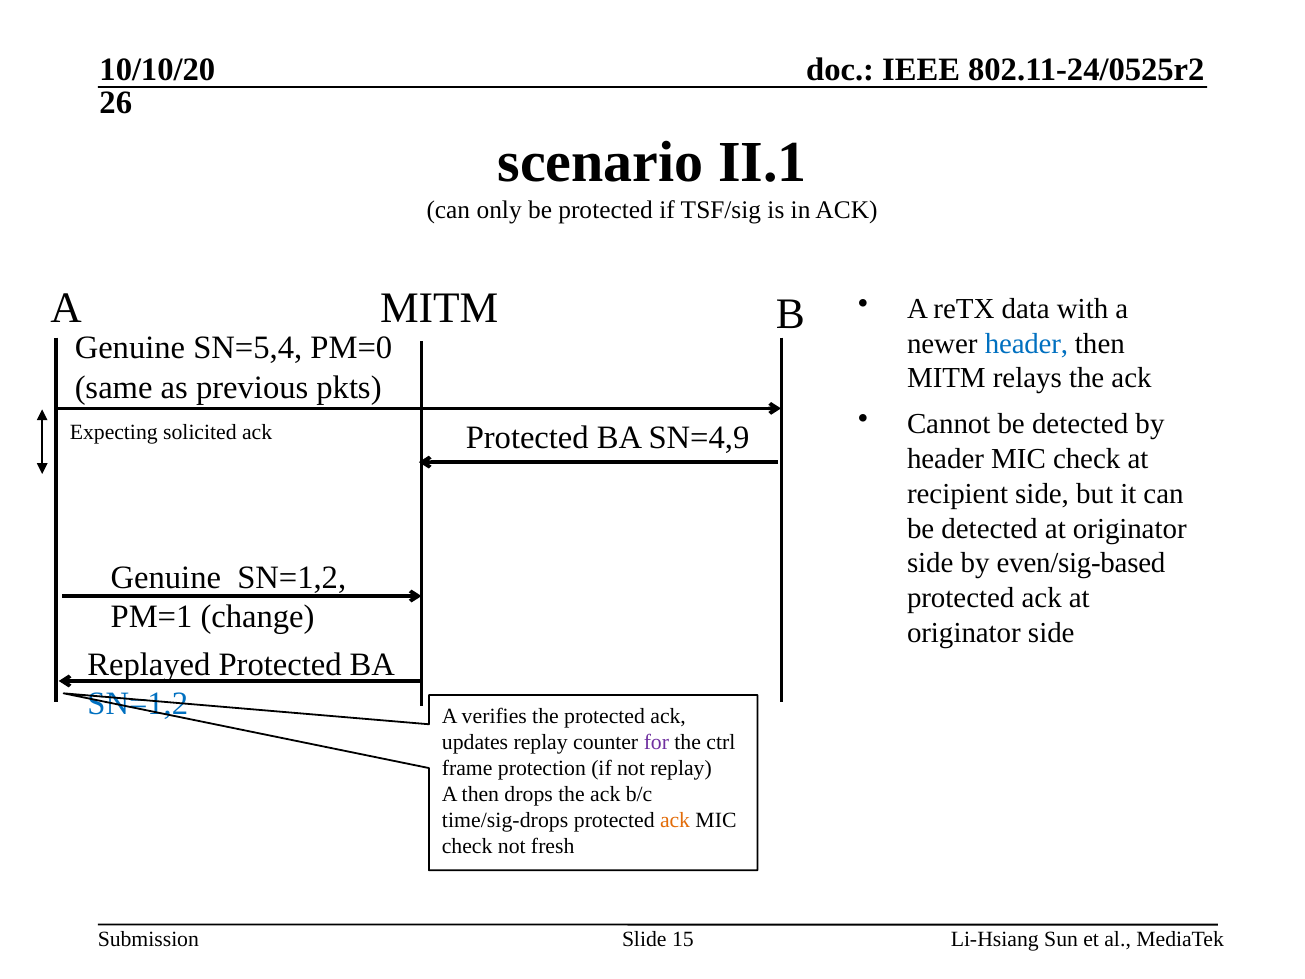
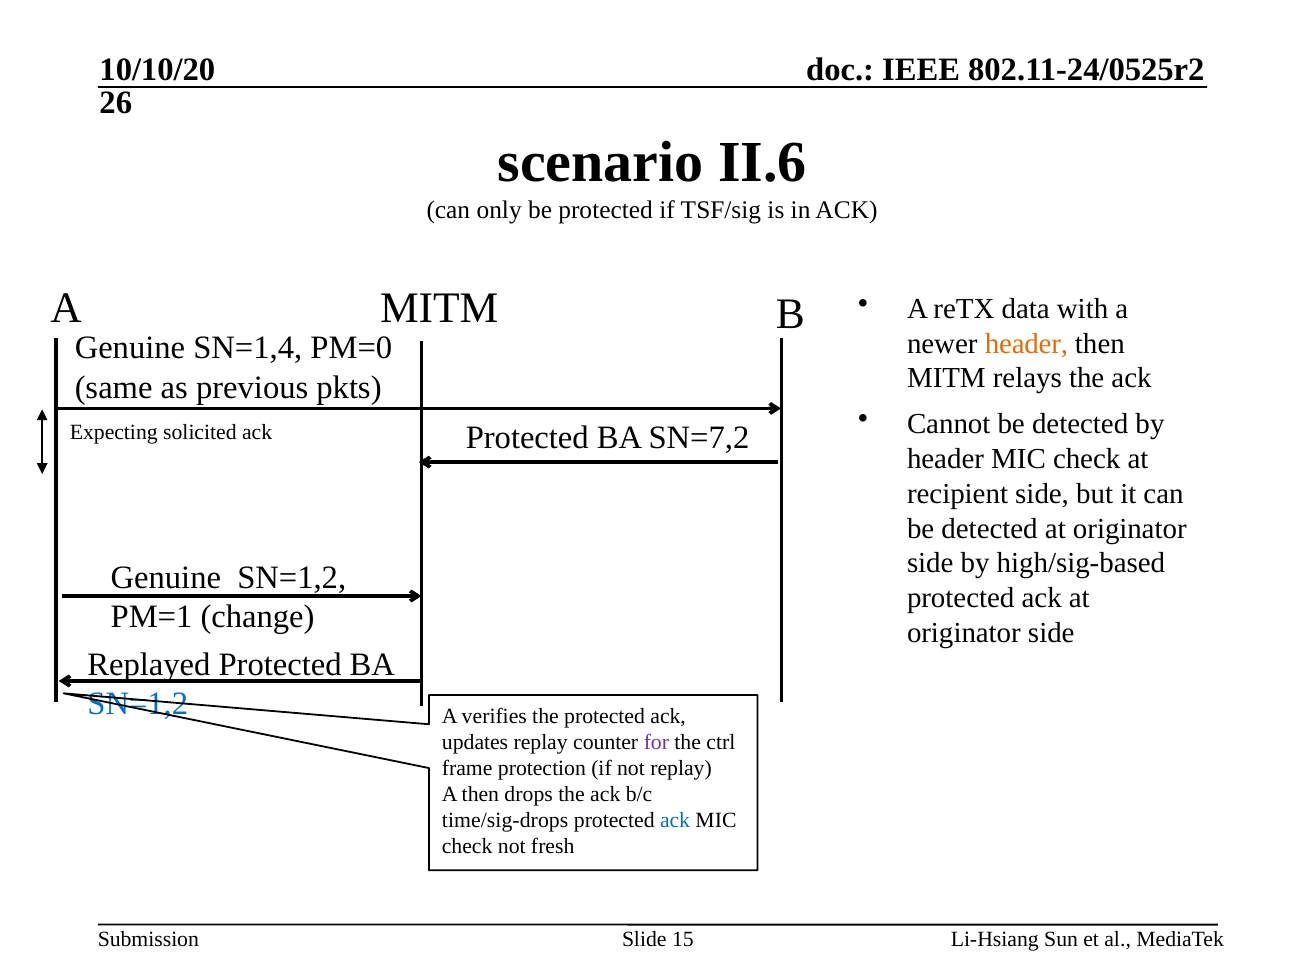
II.1: II.1 -> II.6 (763, 163)
header colour: blue -> orange (1026, 344)
SN=5,4: SN=5,4 -> SN=1,4 (248, 348)
SN=4,9: SN=4,9 -> SN=7,2 (699, 438)
even/sig-based: even/sig-based -> high/sig-based (1081, 563)
ack colour: orange -> blue (675, 820)
